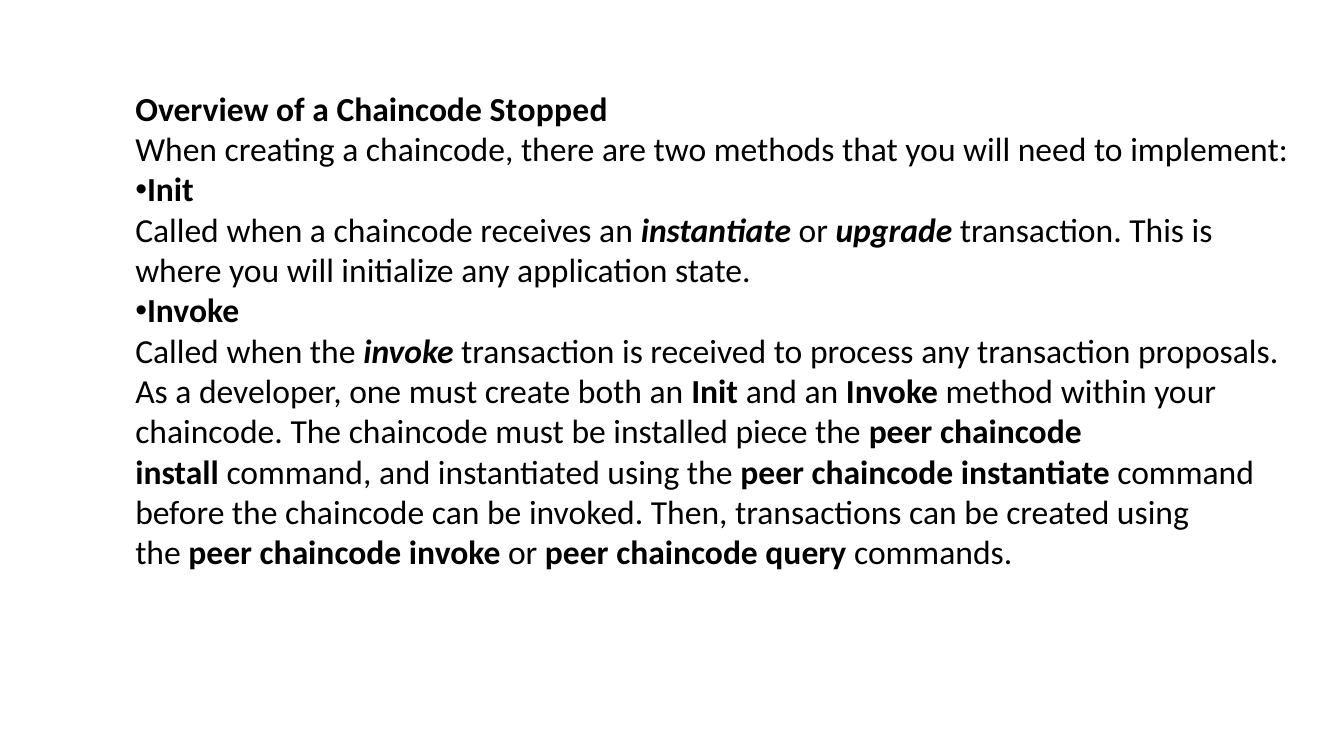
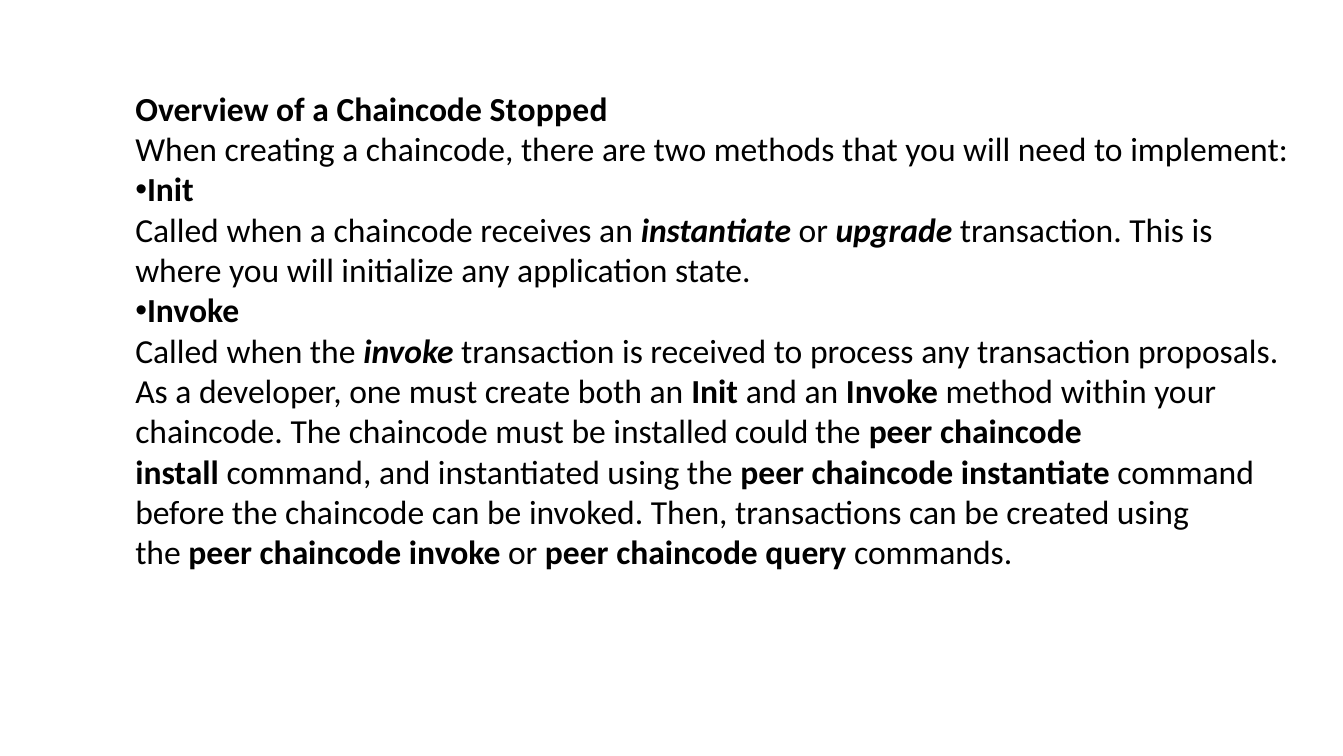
piece: piece -> could (772, 432)
